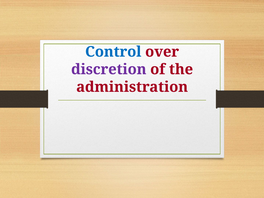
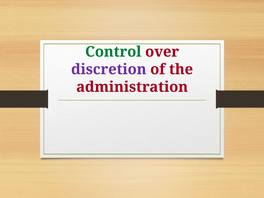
Control colour: blue -> green (113, 52)
